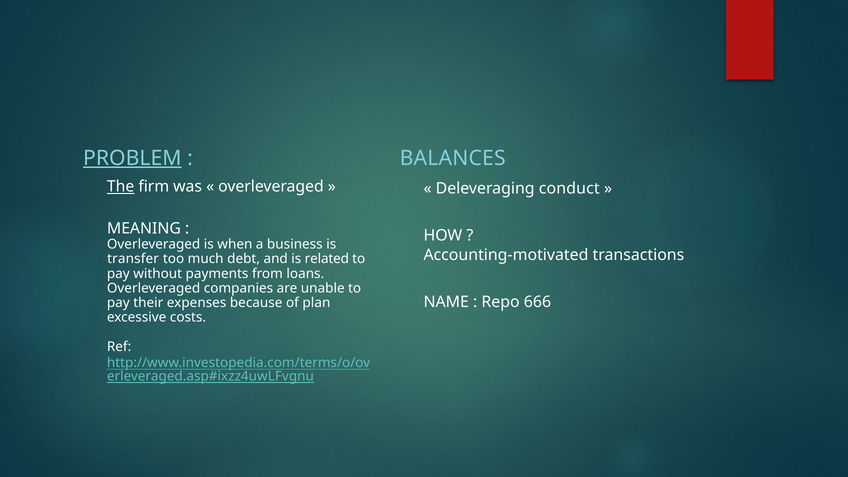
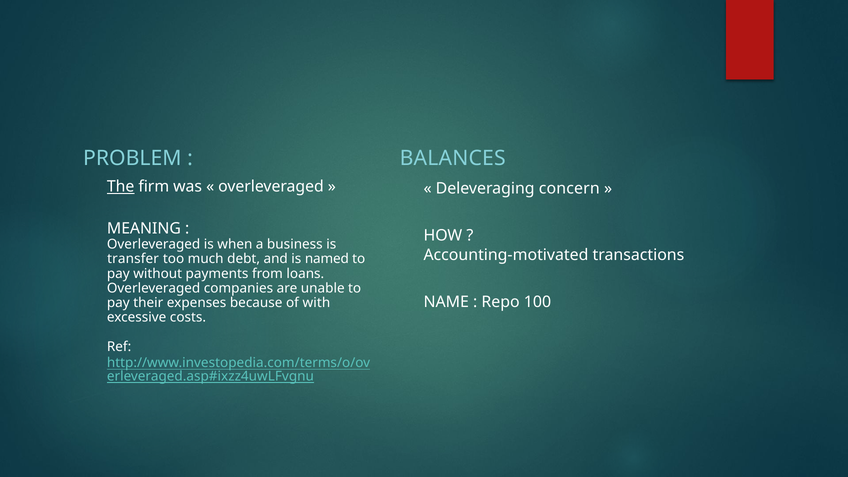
PROBLEM underline: present -> none (132, 158)
conduct: conduct -> concern (569, 189)
related: related -> named (327, 259)
666: 666 -> 100 (537, 302)
plan: plan -> with (316, 303)
